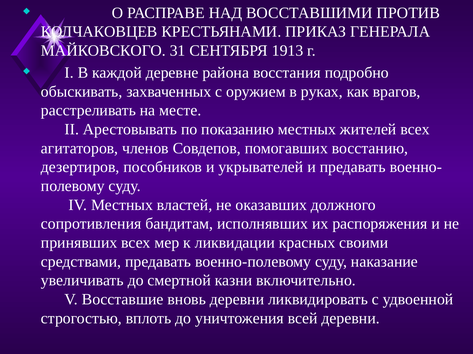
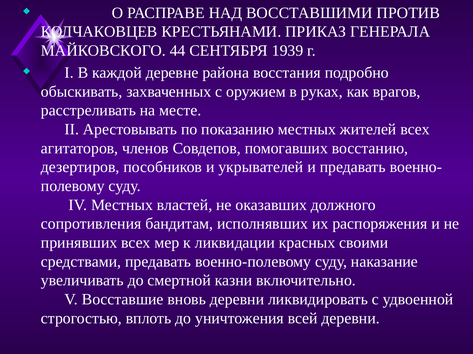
31: 31 -> 44 (178, 51)
1913: 1913 -> 1939 (288, 51)
